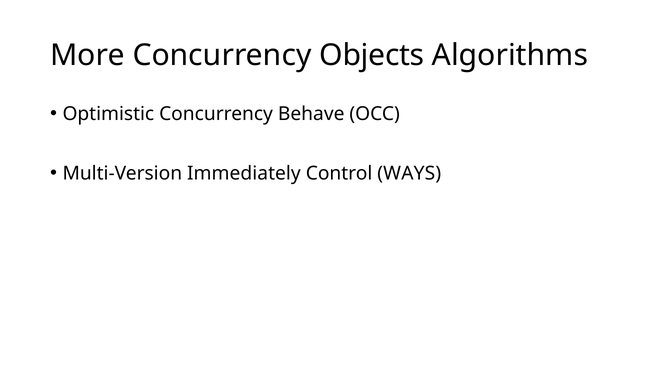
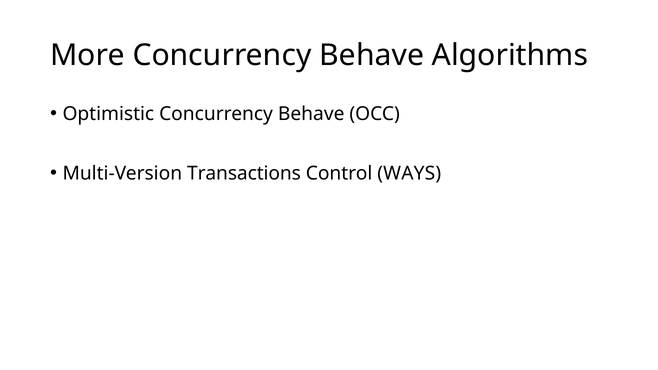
More Concurrency Objects: Objects -> Behave (372, 55)
Immediately: Immediately -> Transactions (244, 174)
